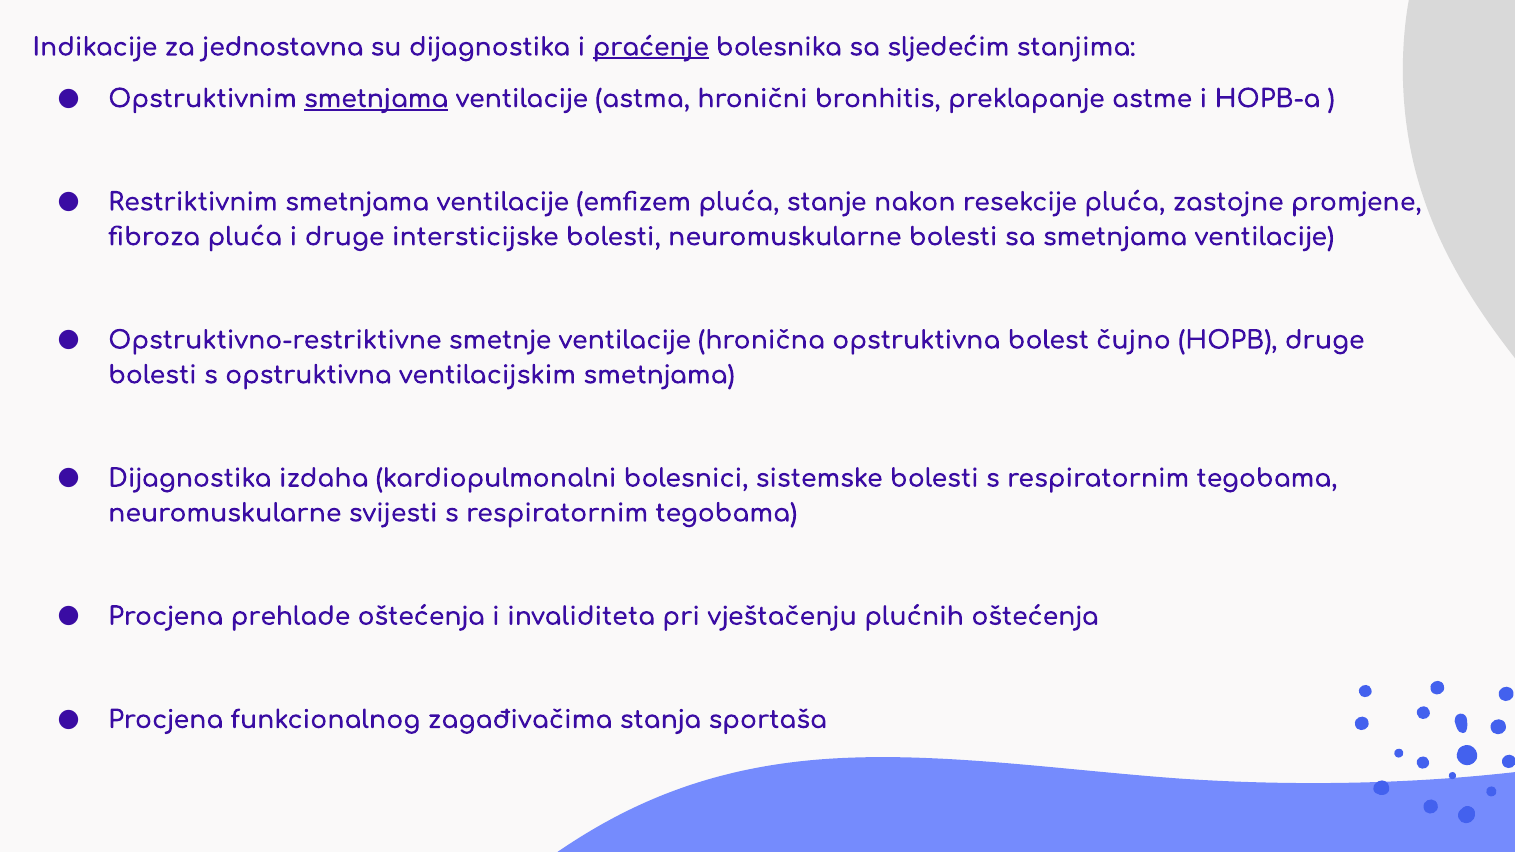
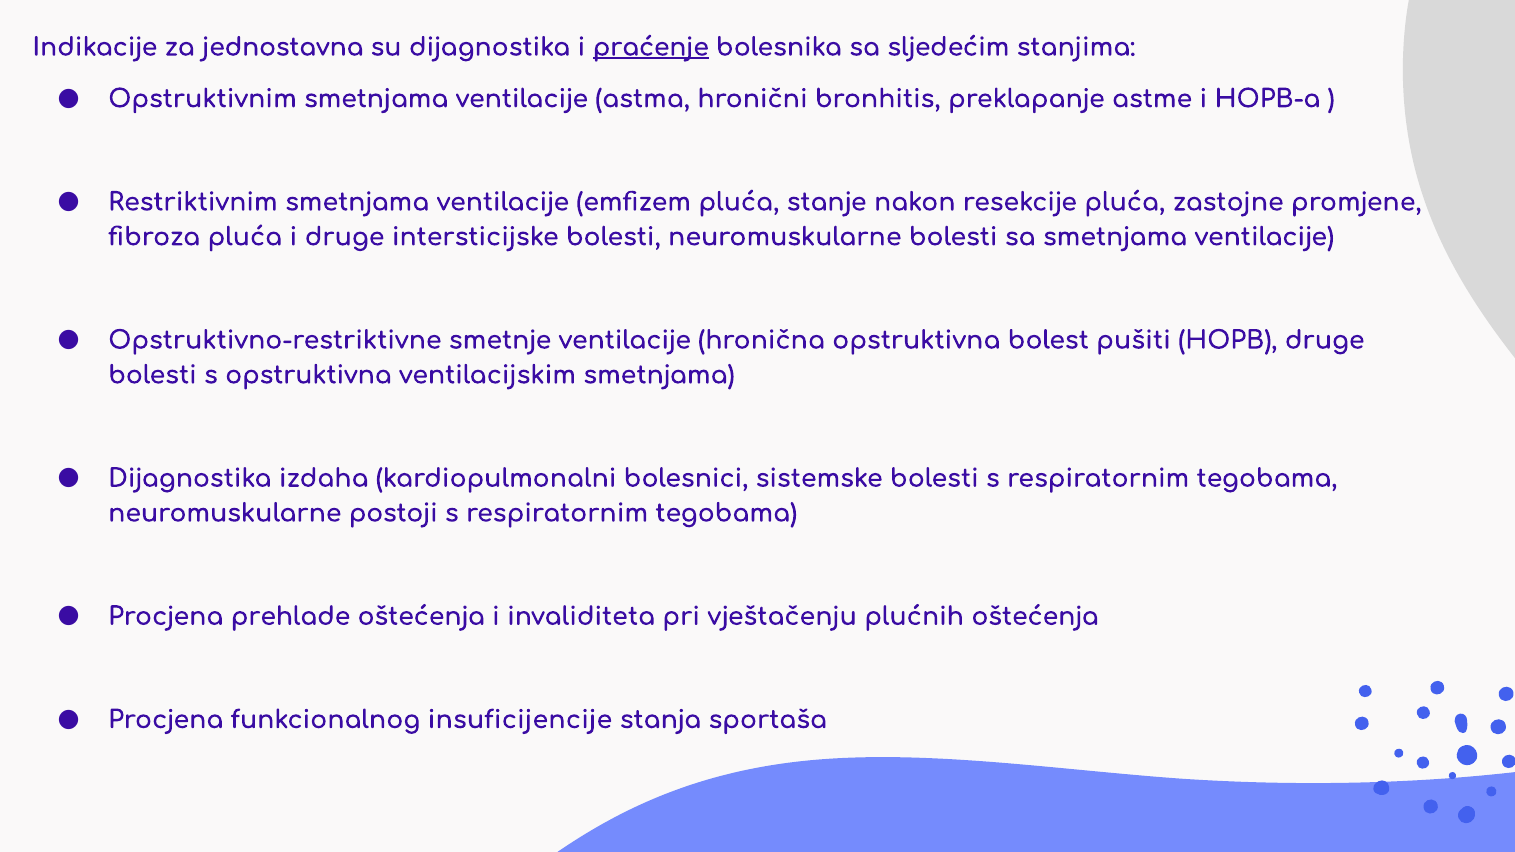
smetnjama underline: present -> none (376, 99)
čujno: čujno -> pušiti (1133, 340)
svijesti: svijesti -> postoji (393, 513)
zagađivačima: zagađivačima -> insuficijencije (520, 720)
